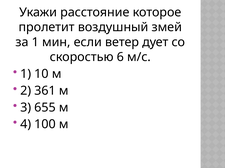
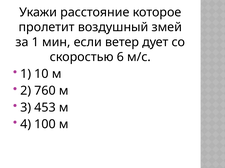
361: 361 -> 760 (45, 91)
655: 655 -> 453 (45, 108)
